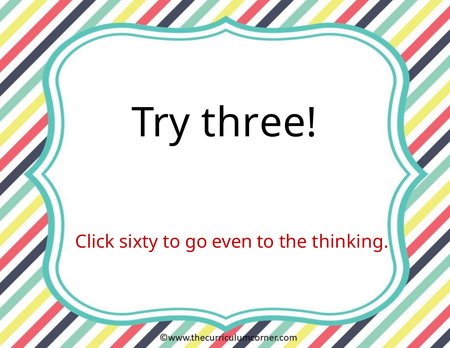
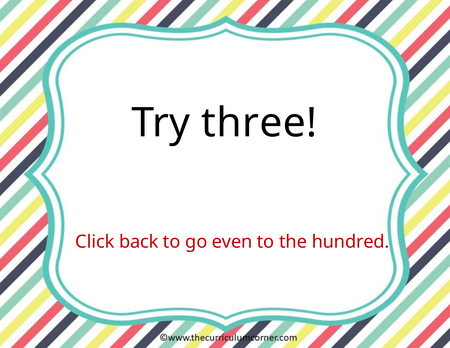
sixty: sixty -> back (139, 242)
thinking: thinking -> hundred (351, 242)
